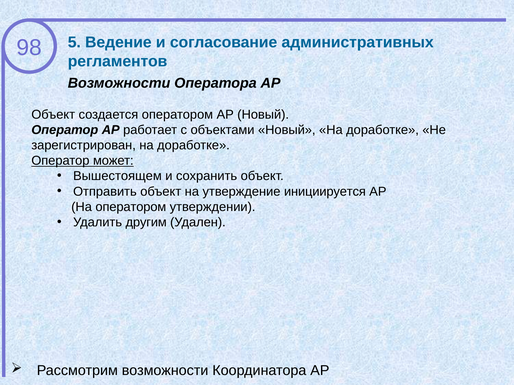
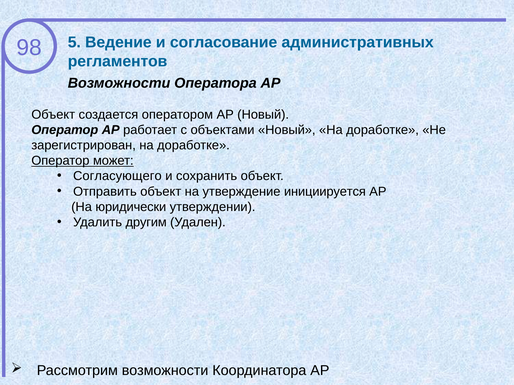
Вышестоящем: Вышестоящем -> Согласующего (117, 176)
На оператором: оператором -> юридически (131, 207)
